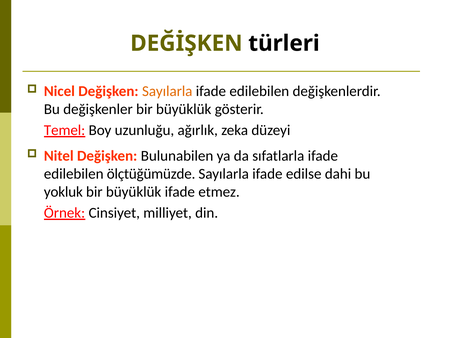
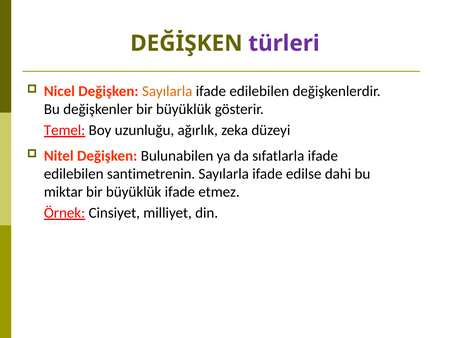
türleri colour: black -> purple (284, 43)
ölçtüğümüzde: ölçtüğümüzde -> santimetrenin (151, 174)
yokluk: yokluk -> miktar (63, 192)
